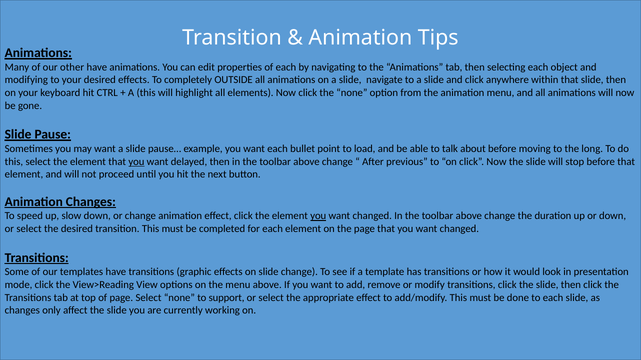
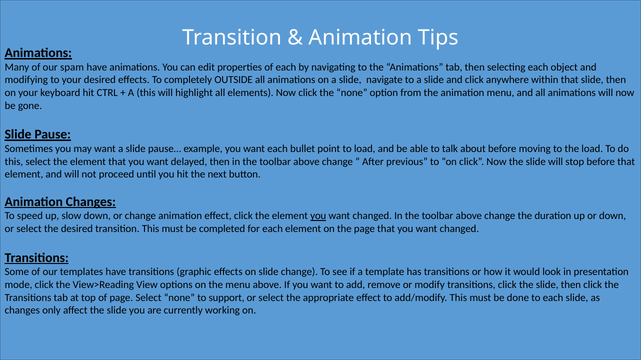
other: other -> spam (72, 67)
the long: long -> load (592, 149)
you underline: present -> none (136, 162)
